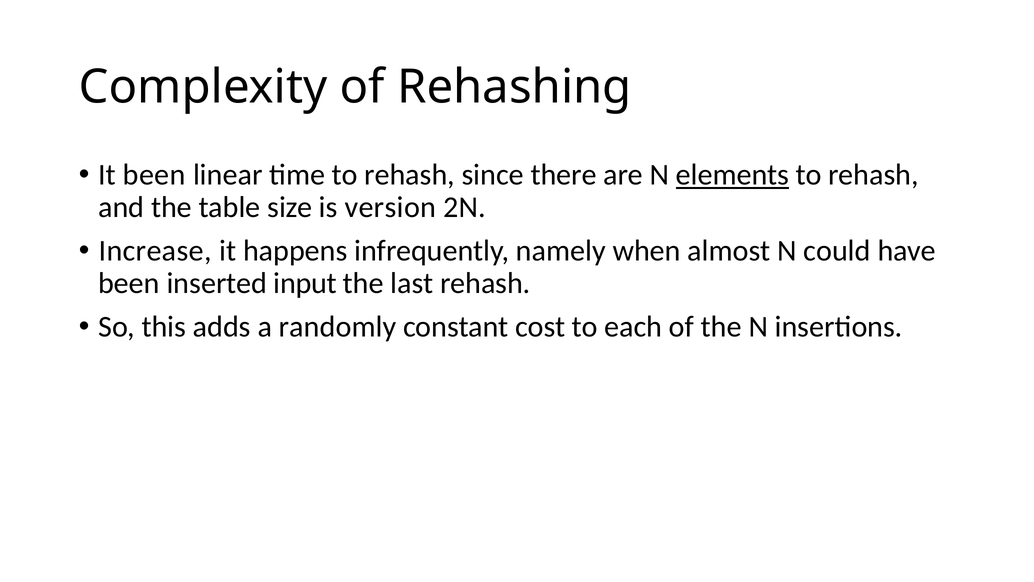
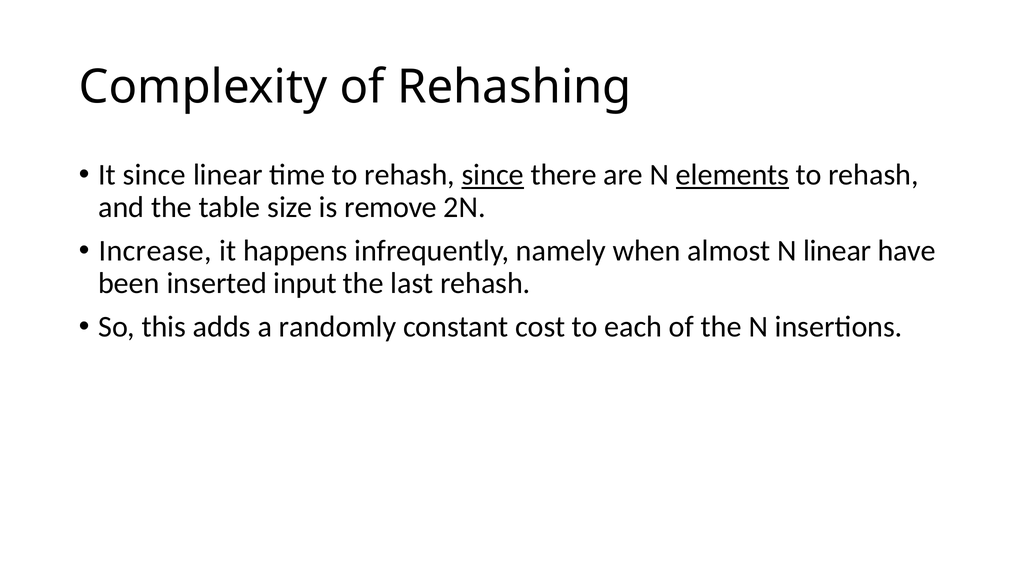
It been: been -> since (154, 175)
since underline: none -> present (493, 175)
version: version -> remove (391, 207)
N could: could -> linear (837, 251)
